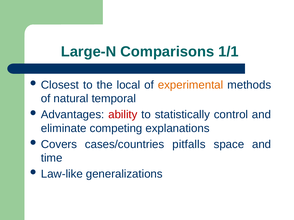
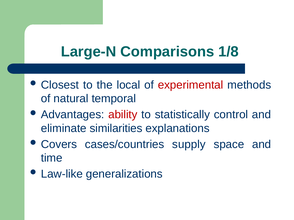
1/1: 1/1 -> 1/8 (229, 52)
experimental colour: orange -> red (191, 85)
competing: competing -> similarities (116, 129)
pitfalls: pitfalls -> supply (189, 145)
